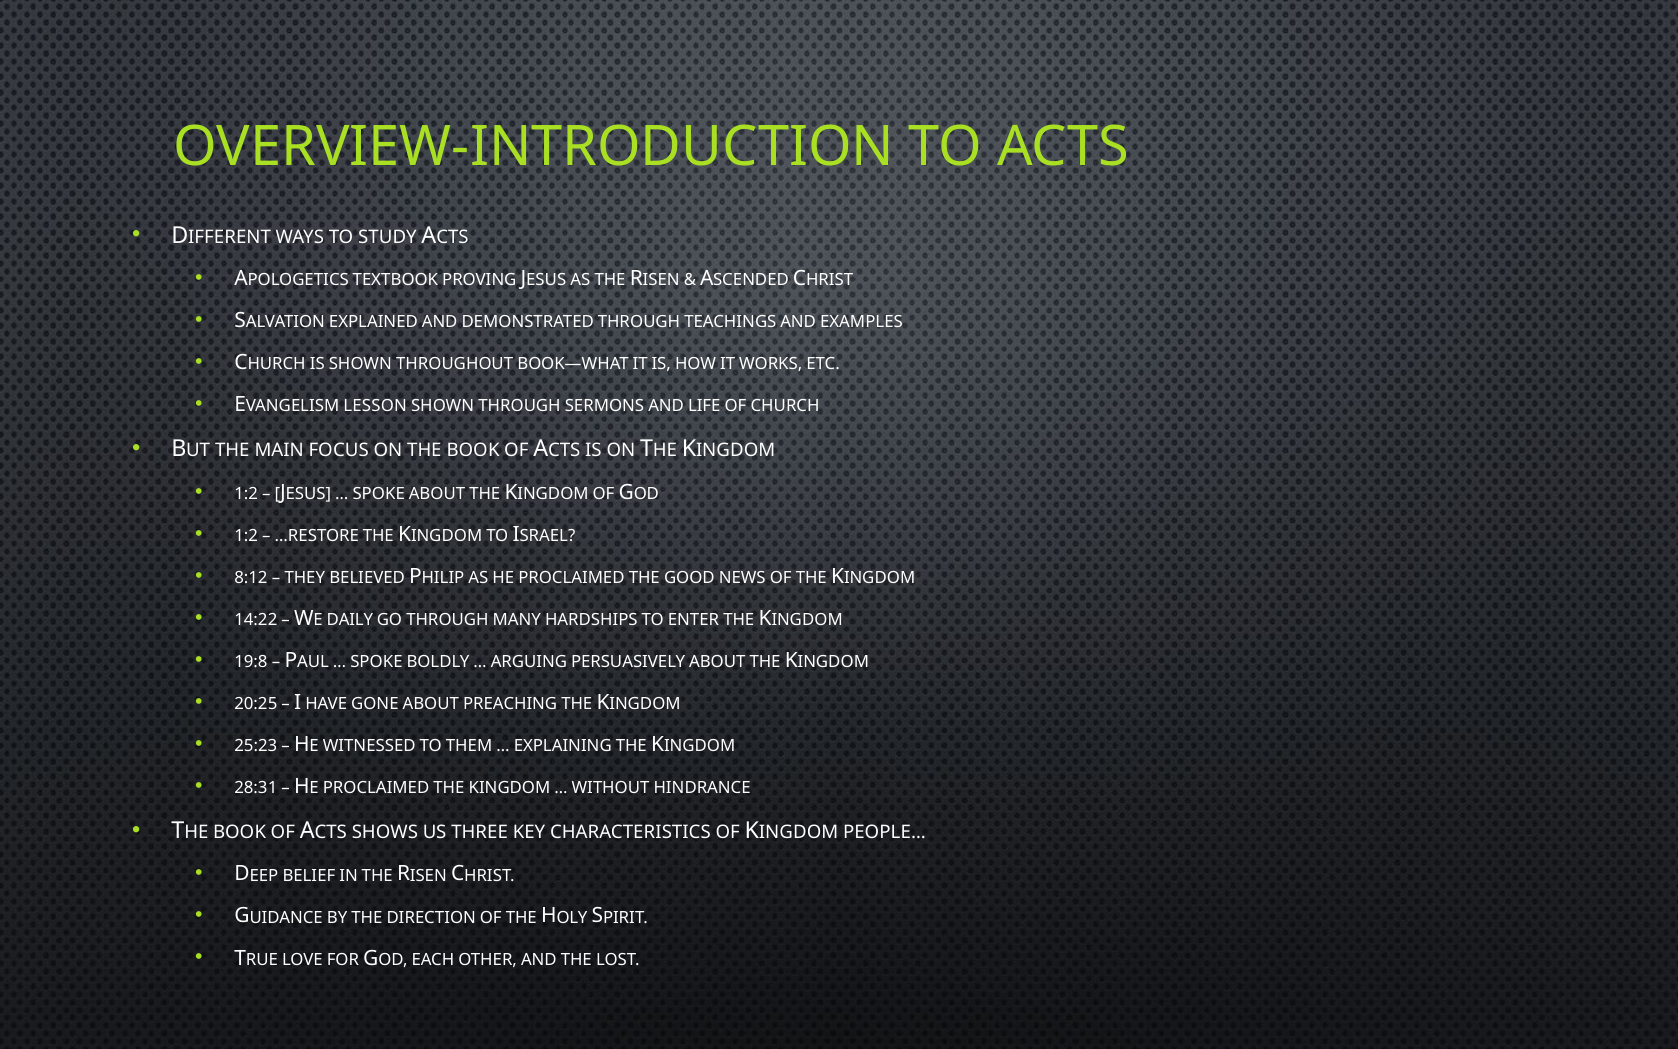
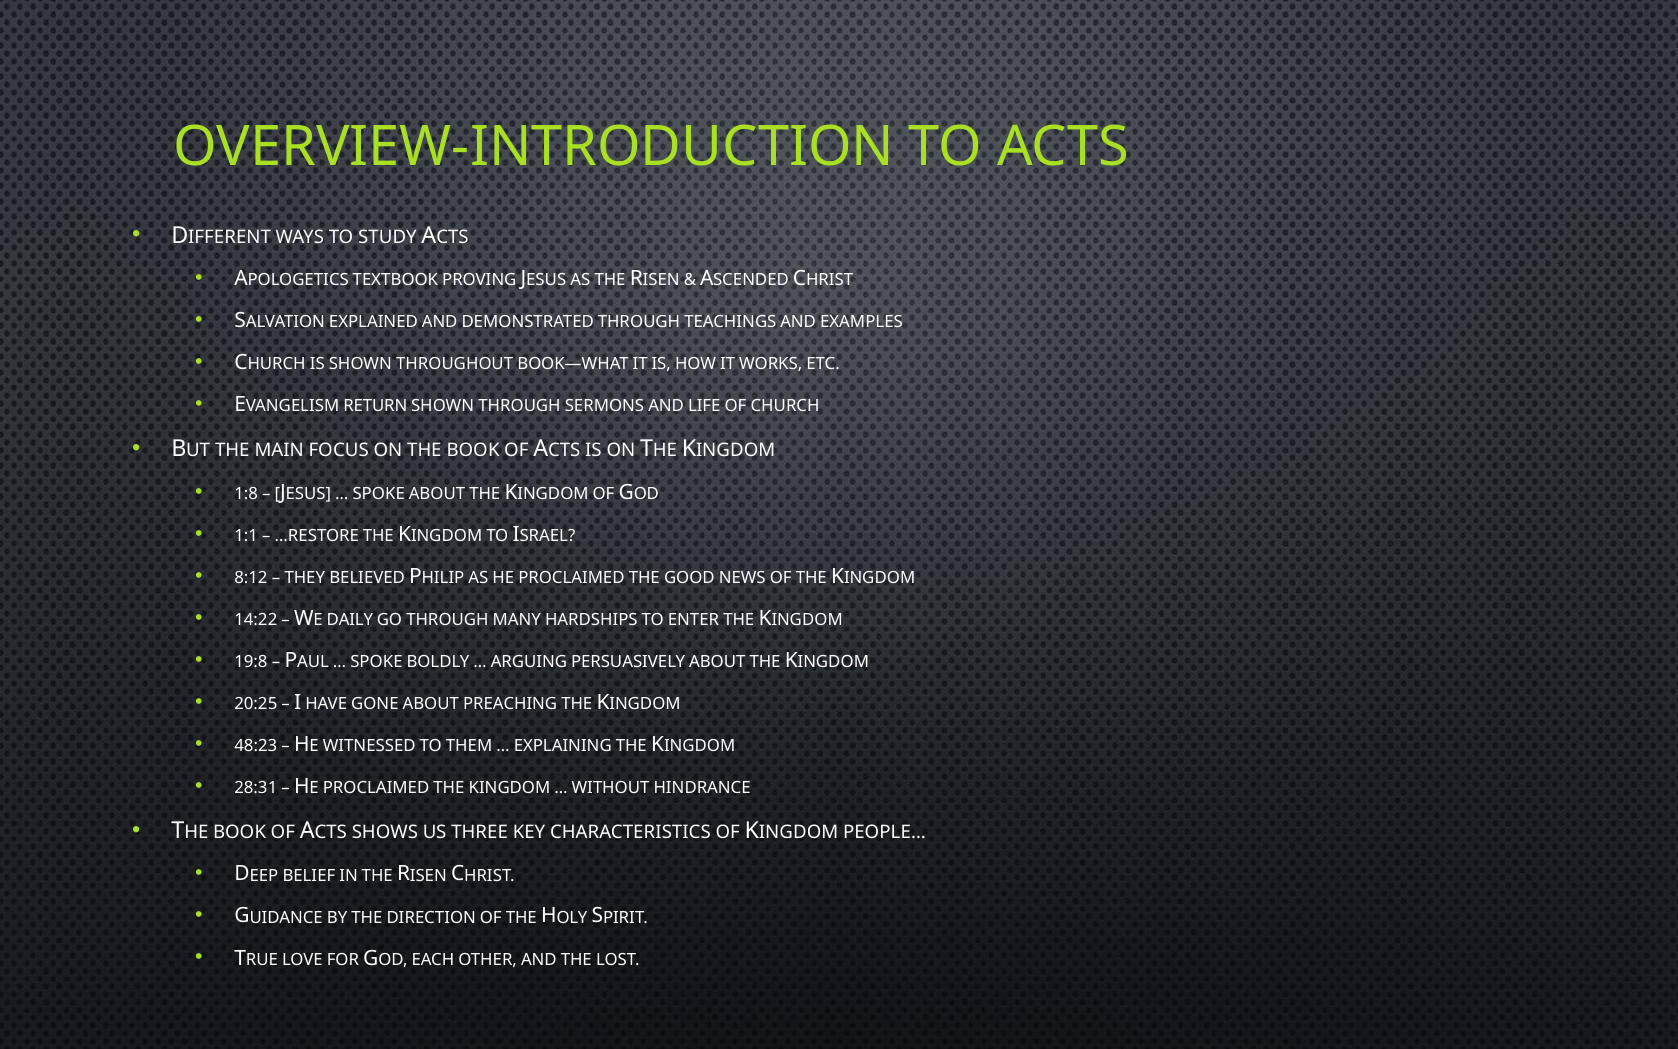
LESSON: LESSON -> RETURN (375, 406)
1:2: 1:2 -> 1:8 (246, 494)
1:2: 1:2 -> 1:1 (246, 536)
25:23: 25:23 -> 48:23 (256, 746)
